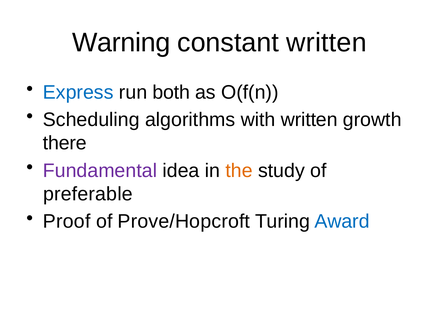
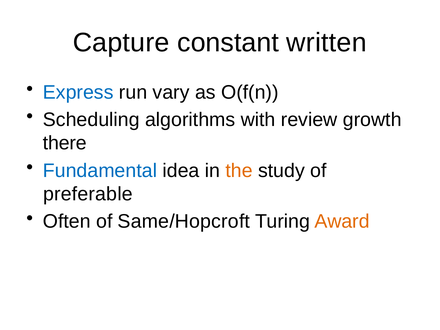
Warning: Warning -> Capture (121, 43)
both: both -> vary (171, 92)
with written: written -> review (309, 120)
Fundamental colour: purple -> blue (100, 171)
Proof: Proof -> Often (67, 221)
Prove/Hopcroft: Prove/Hopcroft -> Same/Hopcroft (184, 221)
Award colour: blue -> orange (342, 221)
